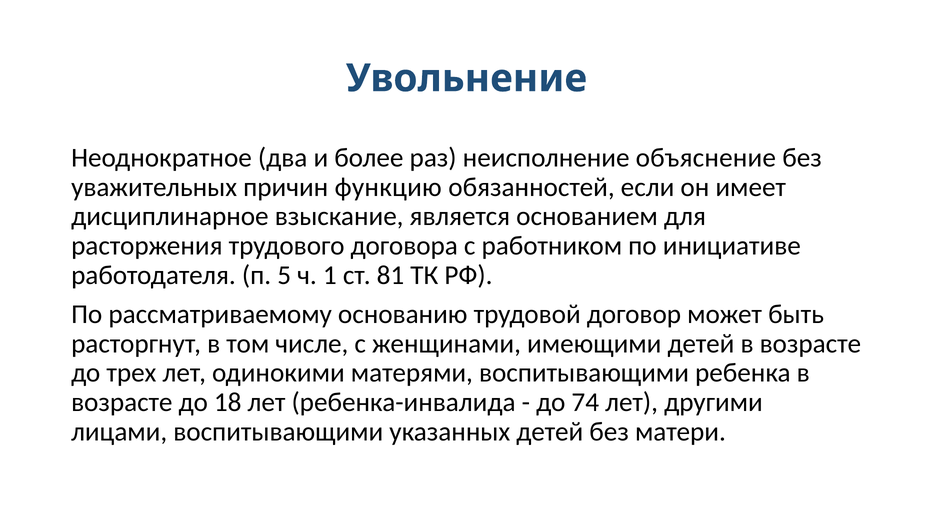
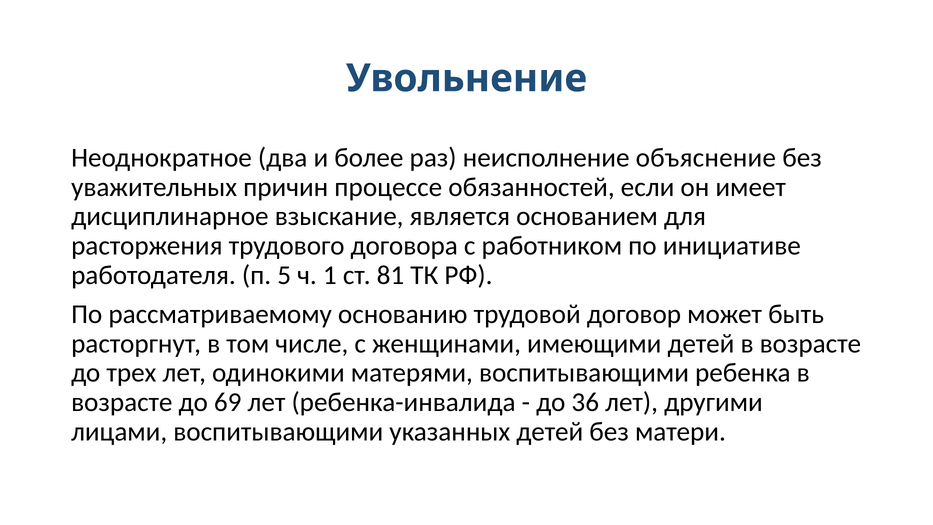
функцию: функцию -> процессе (388, 187)
18: 18 -> 69 (228, 402)
74: 74 -> 36 (585, 402)
